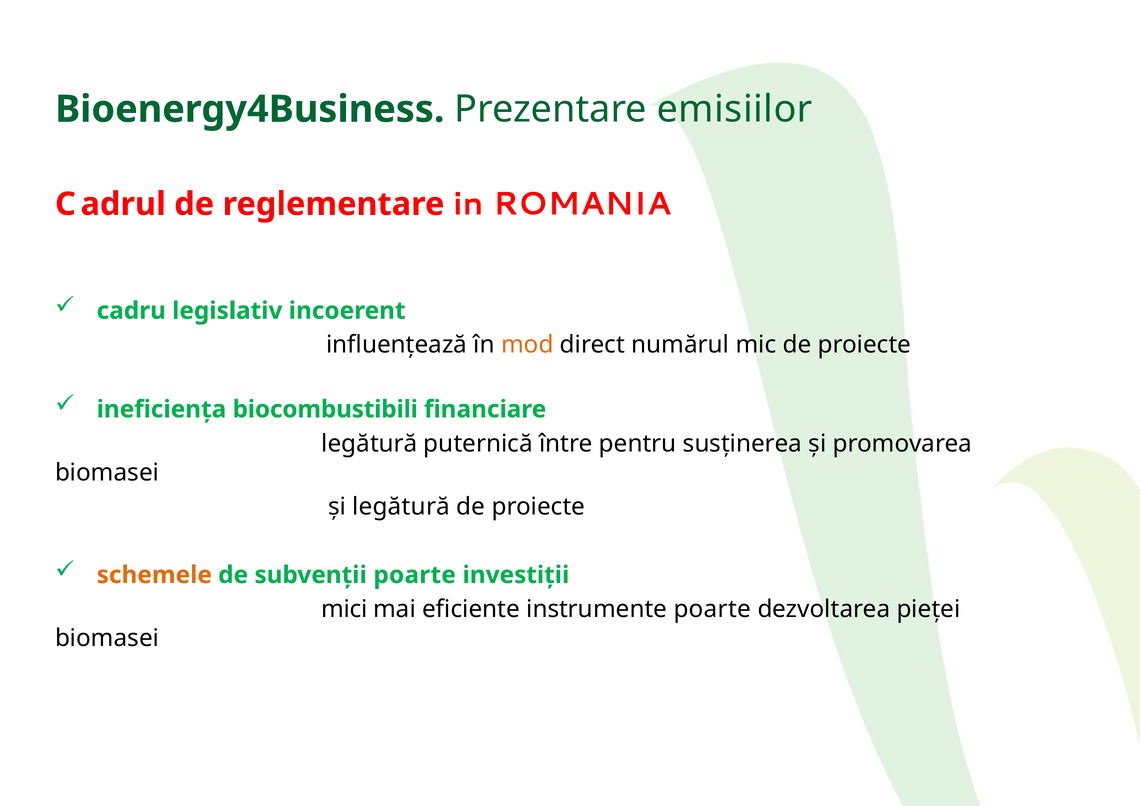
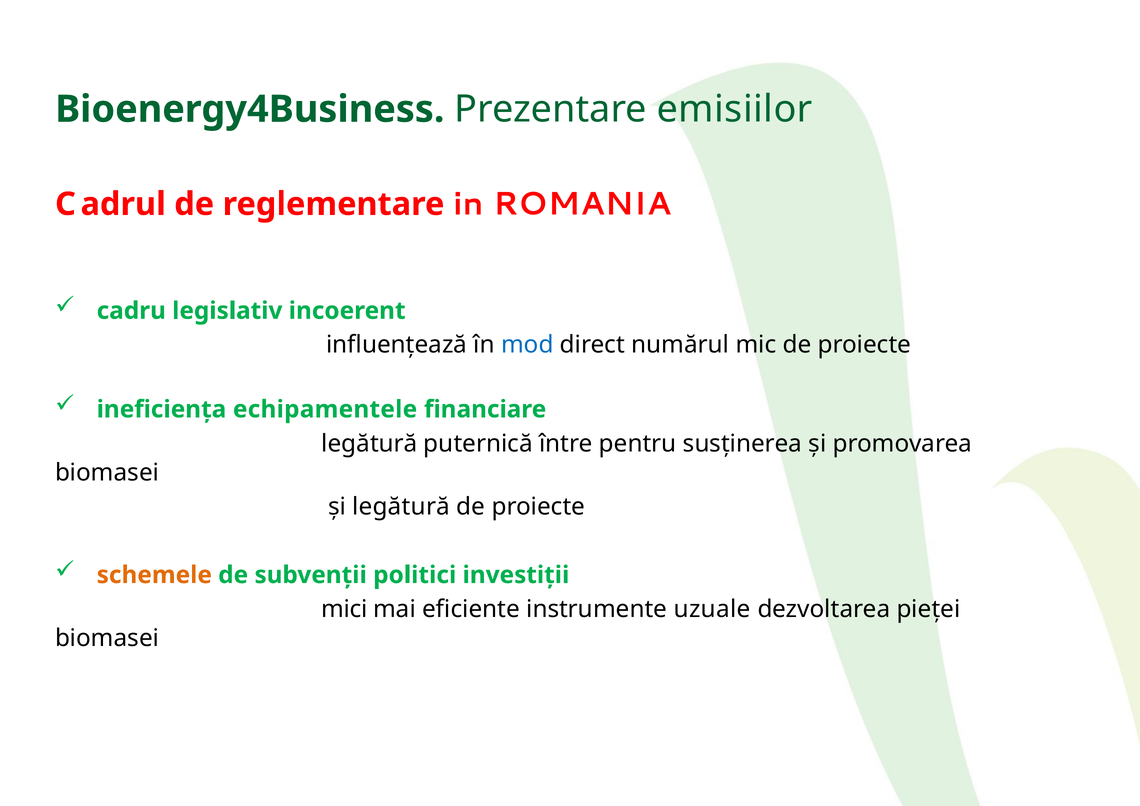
mod colour: orange -> blue (527, 345)
biocombustibili: biocombustibili -> echipamentele (325, 409)
subvenții poarte: poarte -> politici (415, 575)
instrumente poarte: poarte -> uzuale (712, 609)
